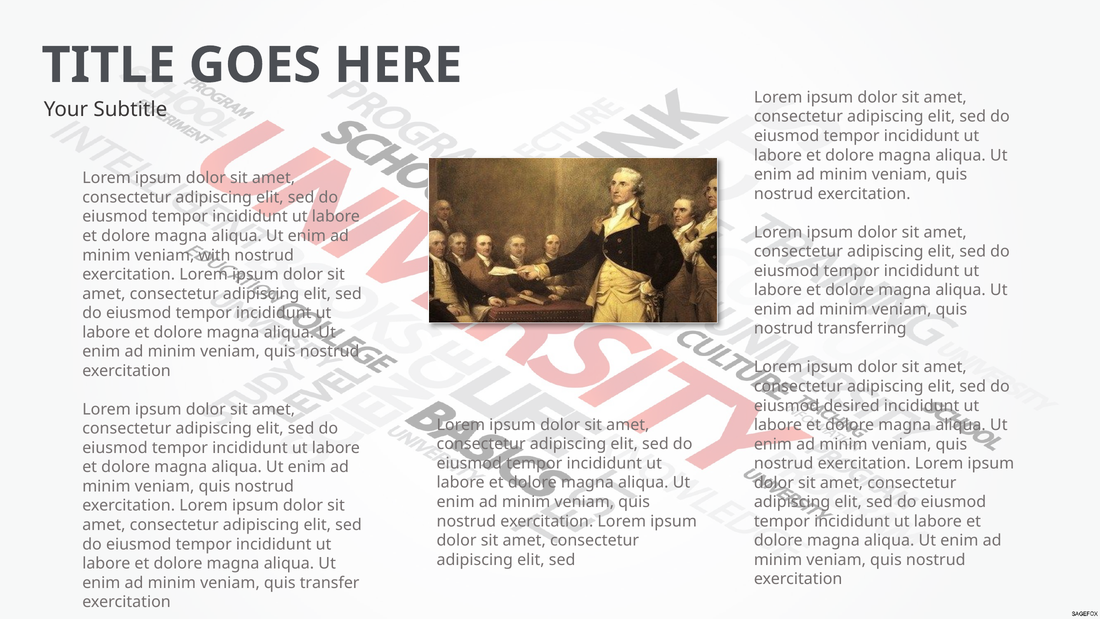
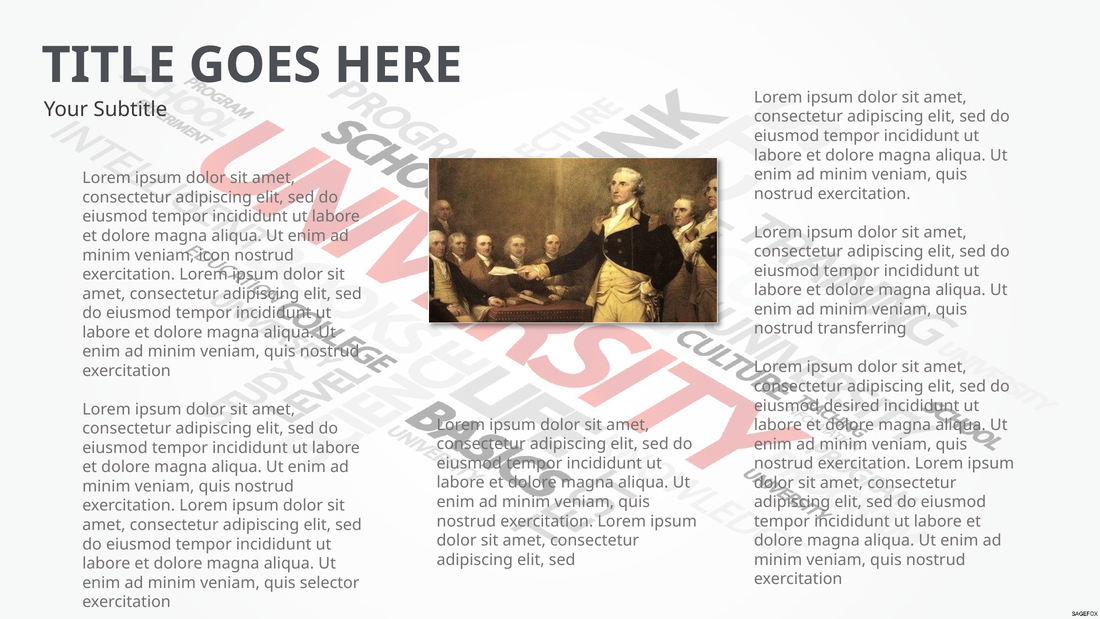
with: with -> icon (214, 255)
transfer: transfer -> selector (330, 583)
